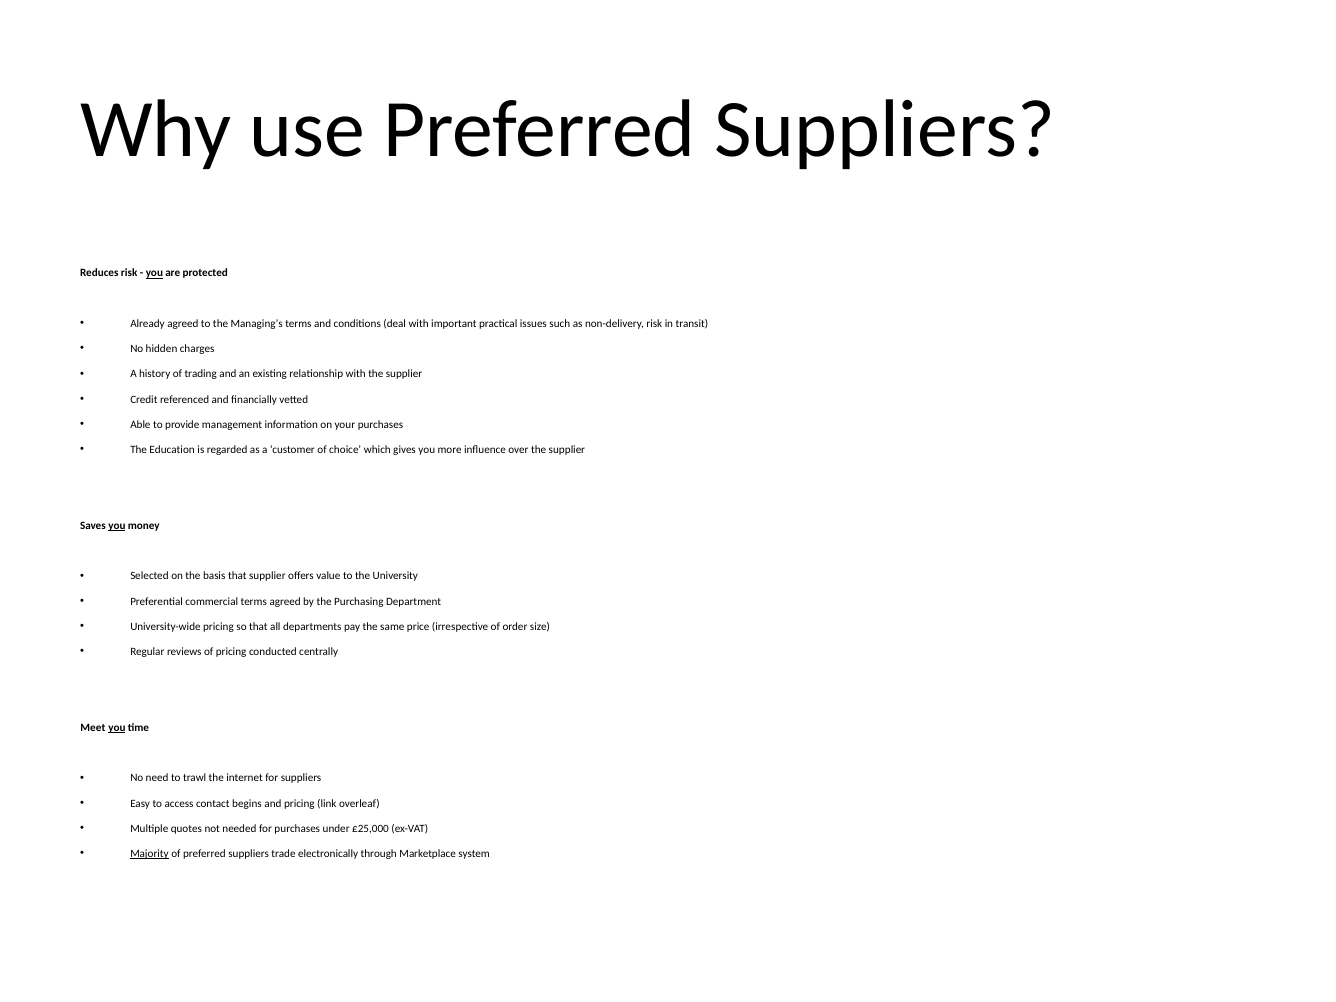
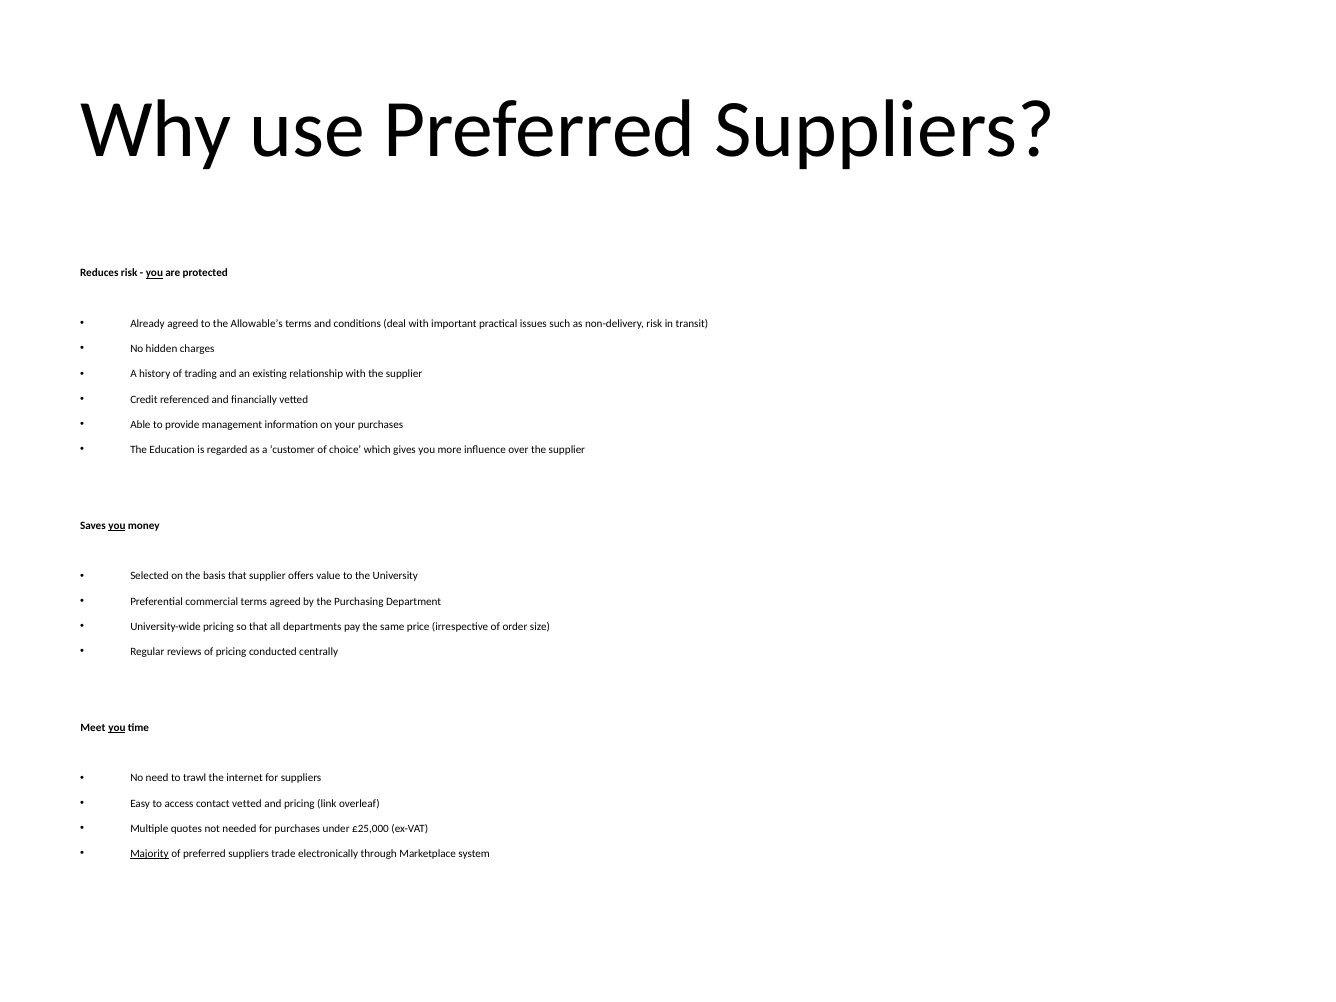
Managing’s: Managing’s -> Allowable’s (257, 324)
contact begins: begins -> vetted (247, 803)
